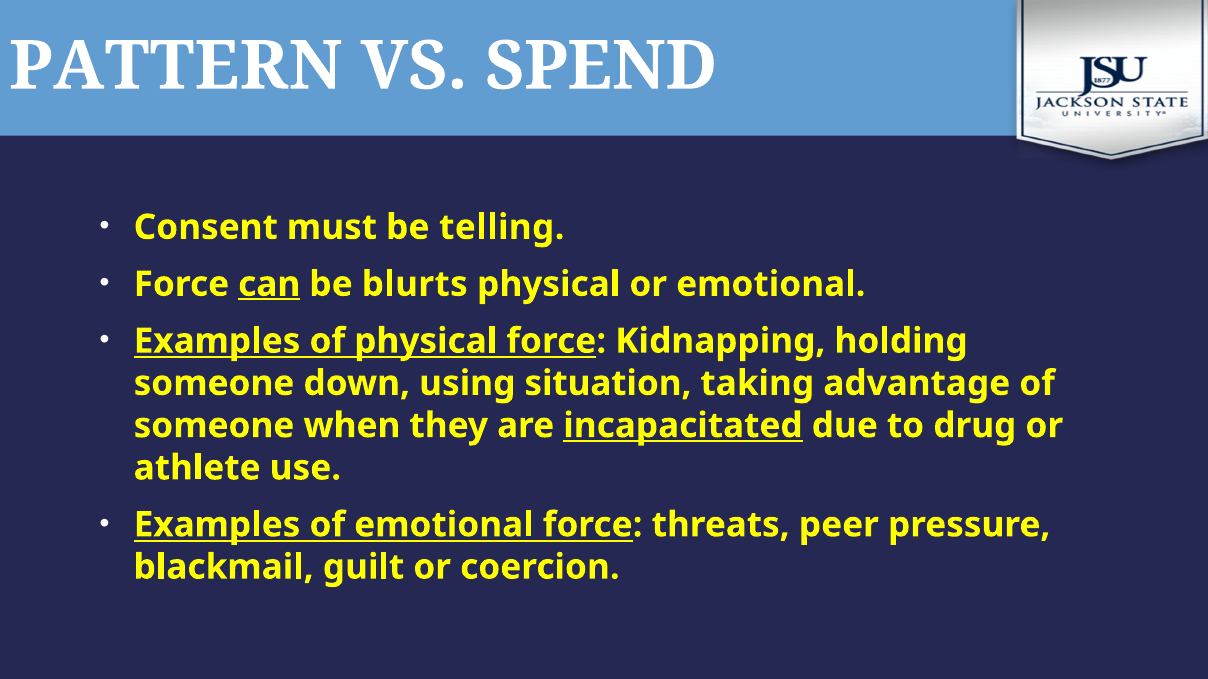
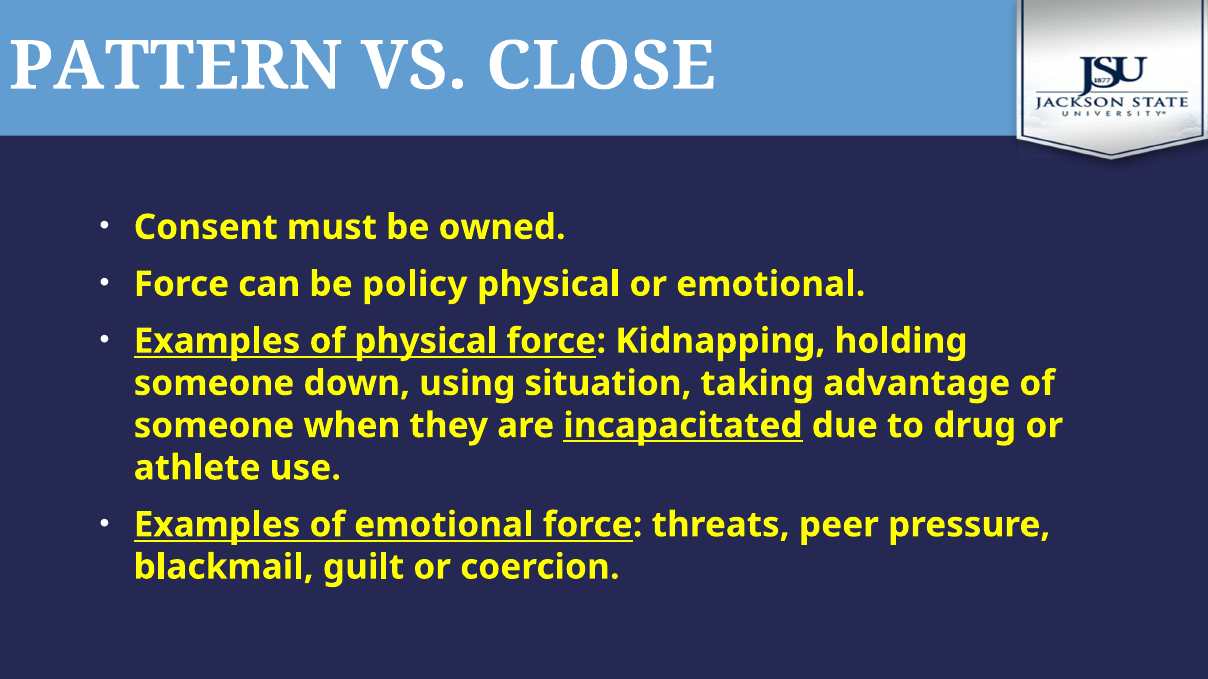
SPEND: SPEND -> CLOSE (601, 66)
telling: telling -> owned (502, 227)
can underline: present -> none (269, 284)
blurts: blurts -> policy (415, 284)
